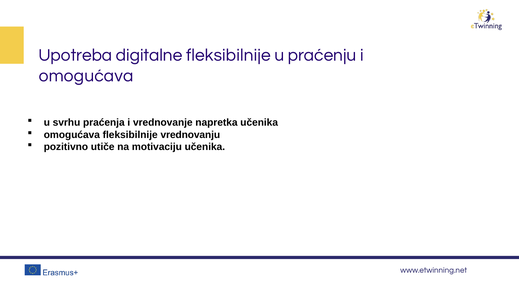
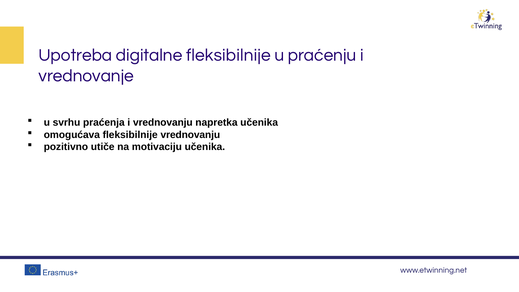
omogućava: omogućava -> vrednovanje (86, 76)
i vrednovanje: vrednovanje -> vrednovanju (163, 123)
